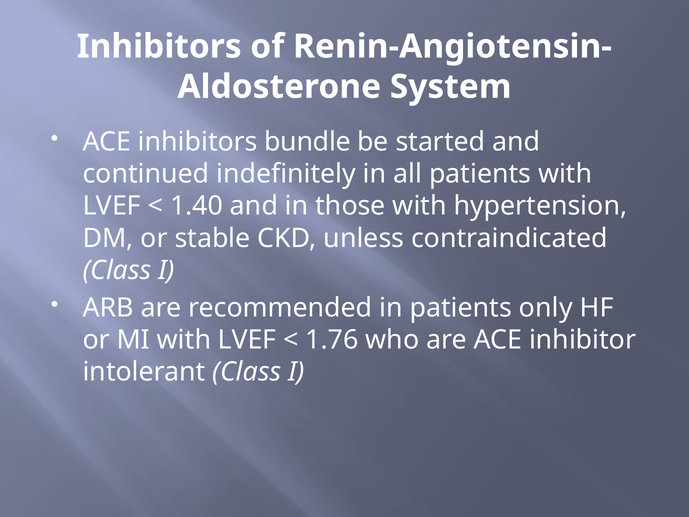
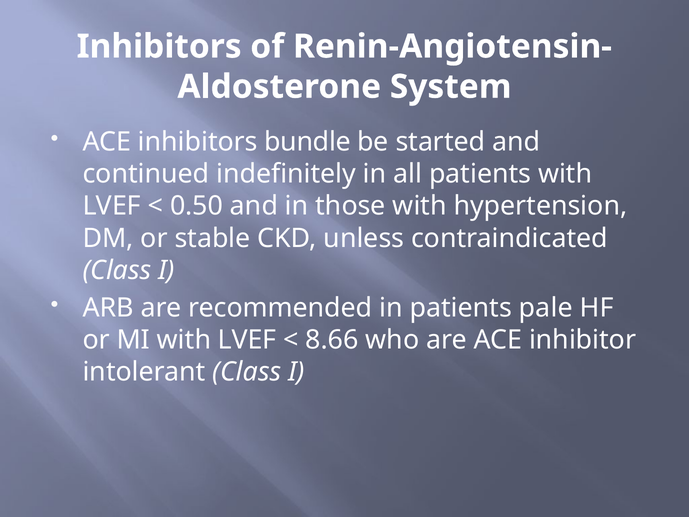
1.40: 1.40 -> 0.50 (197, 206)
only: only -> pale (546, 308)
1.76: 1.76 -> 8.66 (332, 340)
